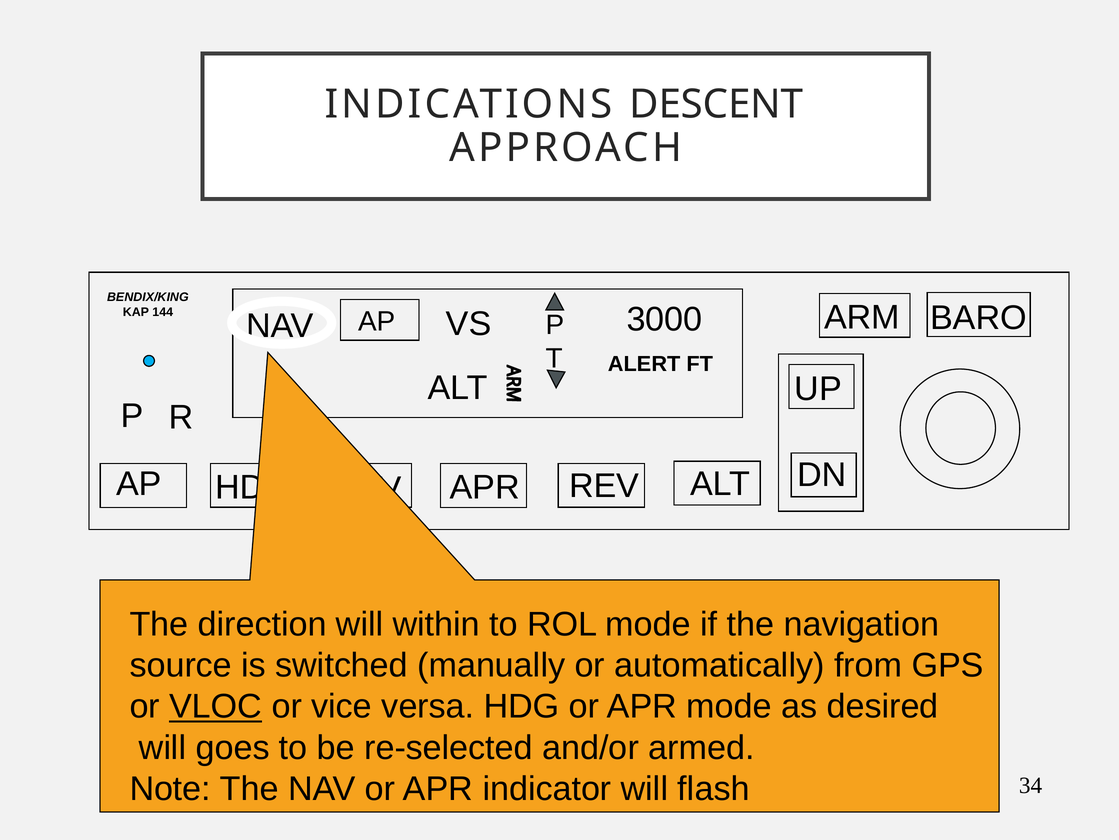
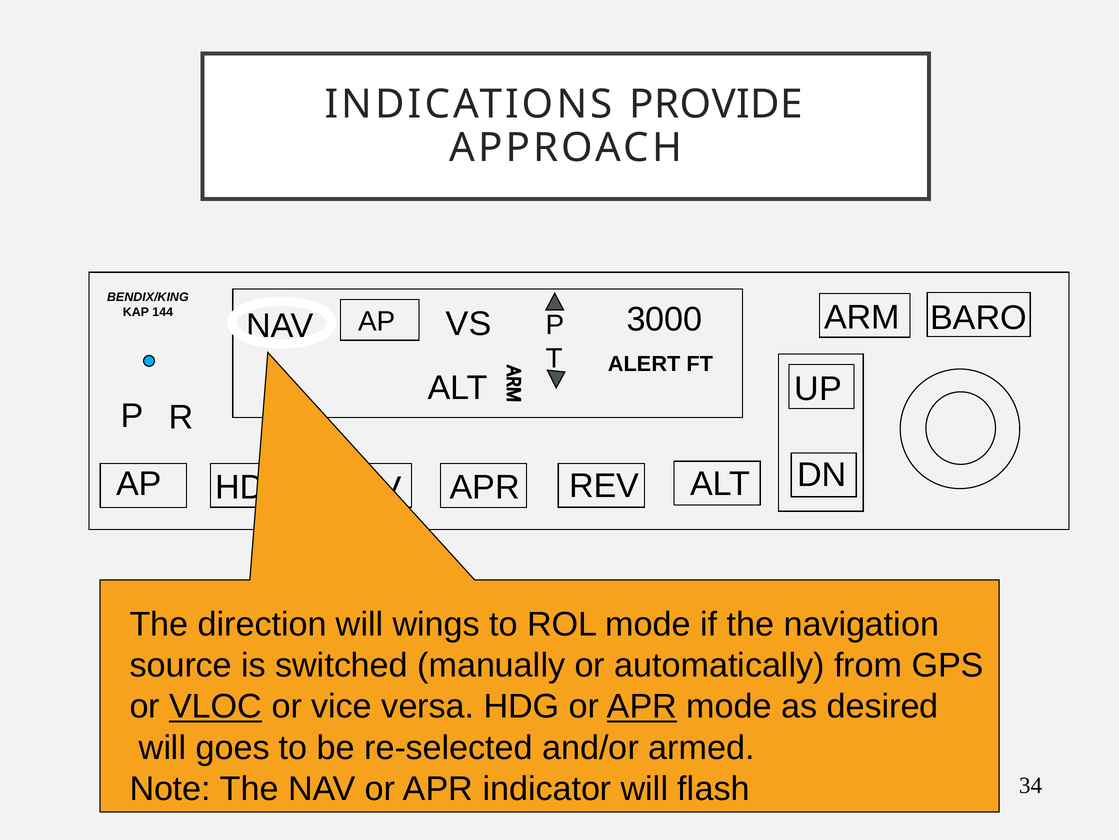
DESCENT: DESCENT -> PROVIDE (716, 104)
within: within -> wings (436, 624)
APR underline: none -> present (642, 706)
